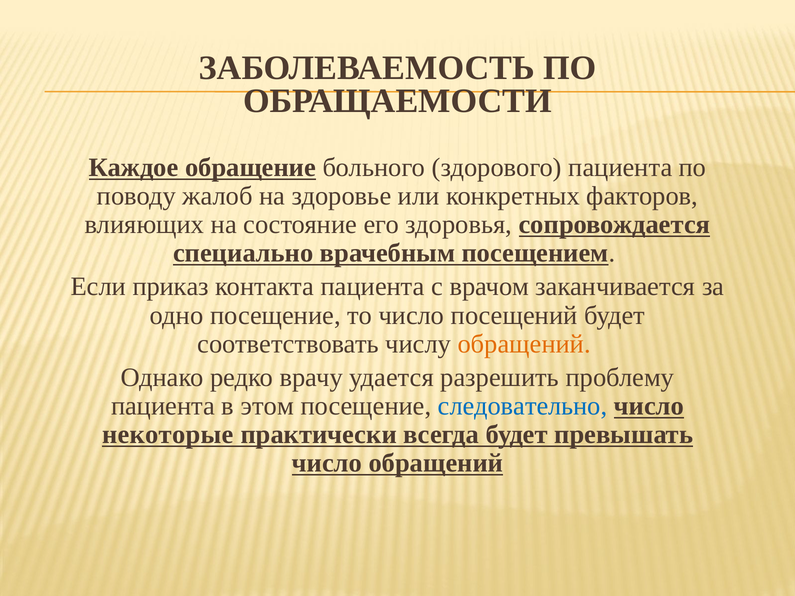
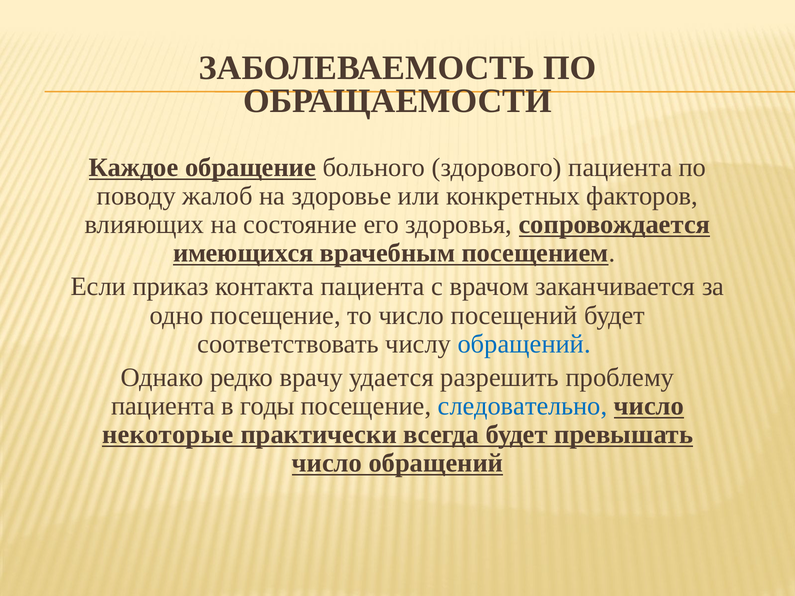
специально: специально -> имеющихся (243, 253)
обращений colour: orange -> blue (524, 344)
этом: этом -> годы (267, 406)
